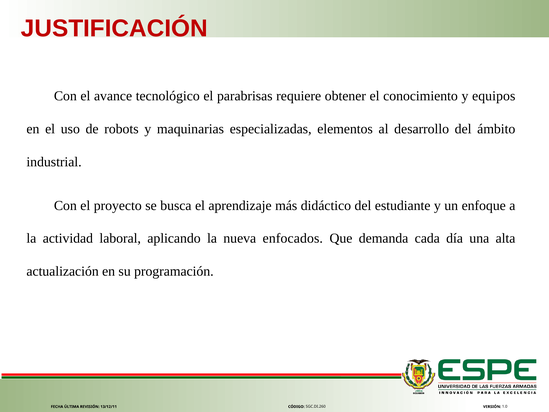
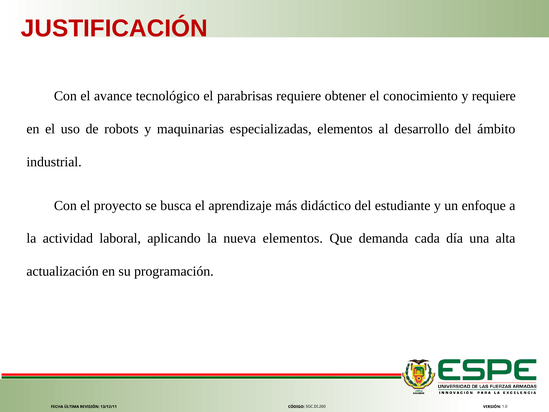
y equipos: equipos -> requiere (494, 96)
nueva enfocados: enfocados -> elementos (293, 238)
